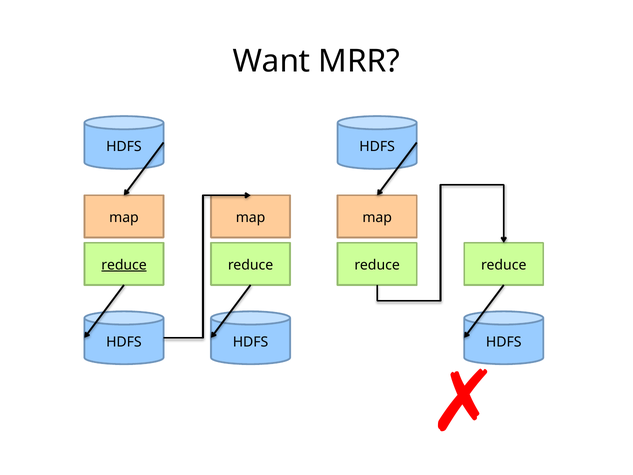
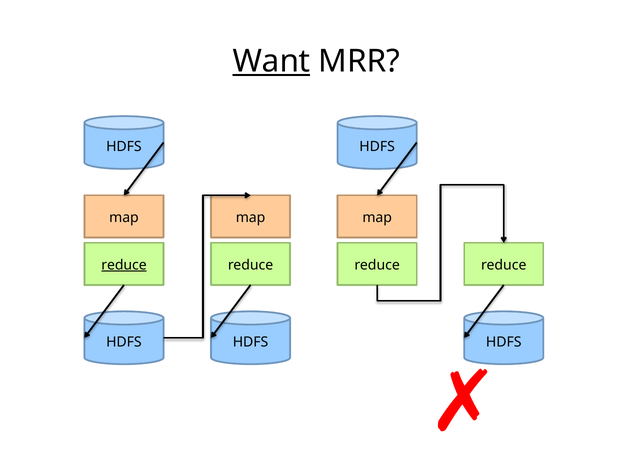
Want underline: none -> present (272, 61)
